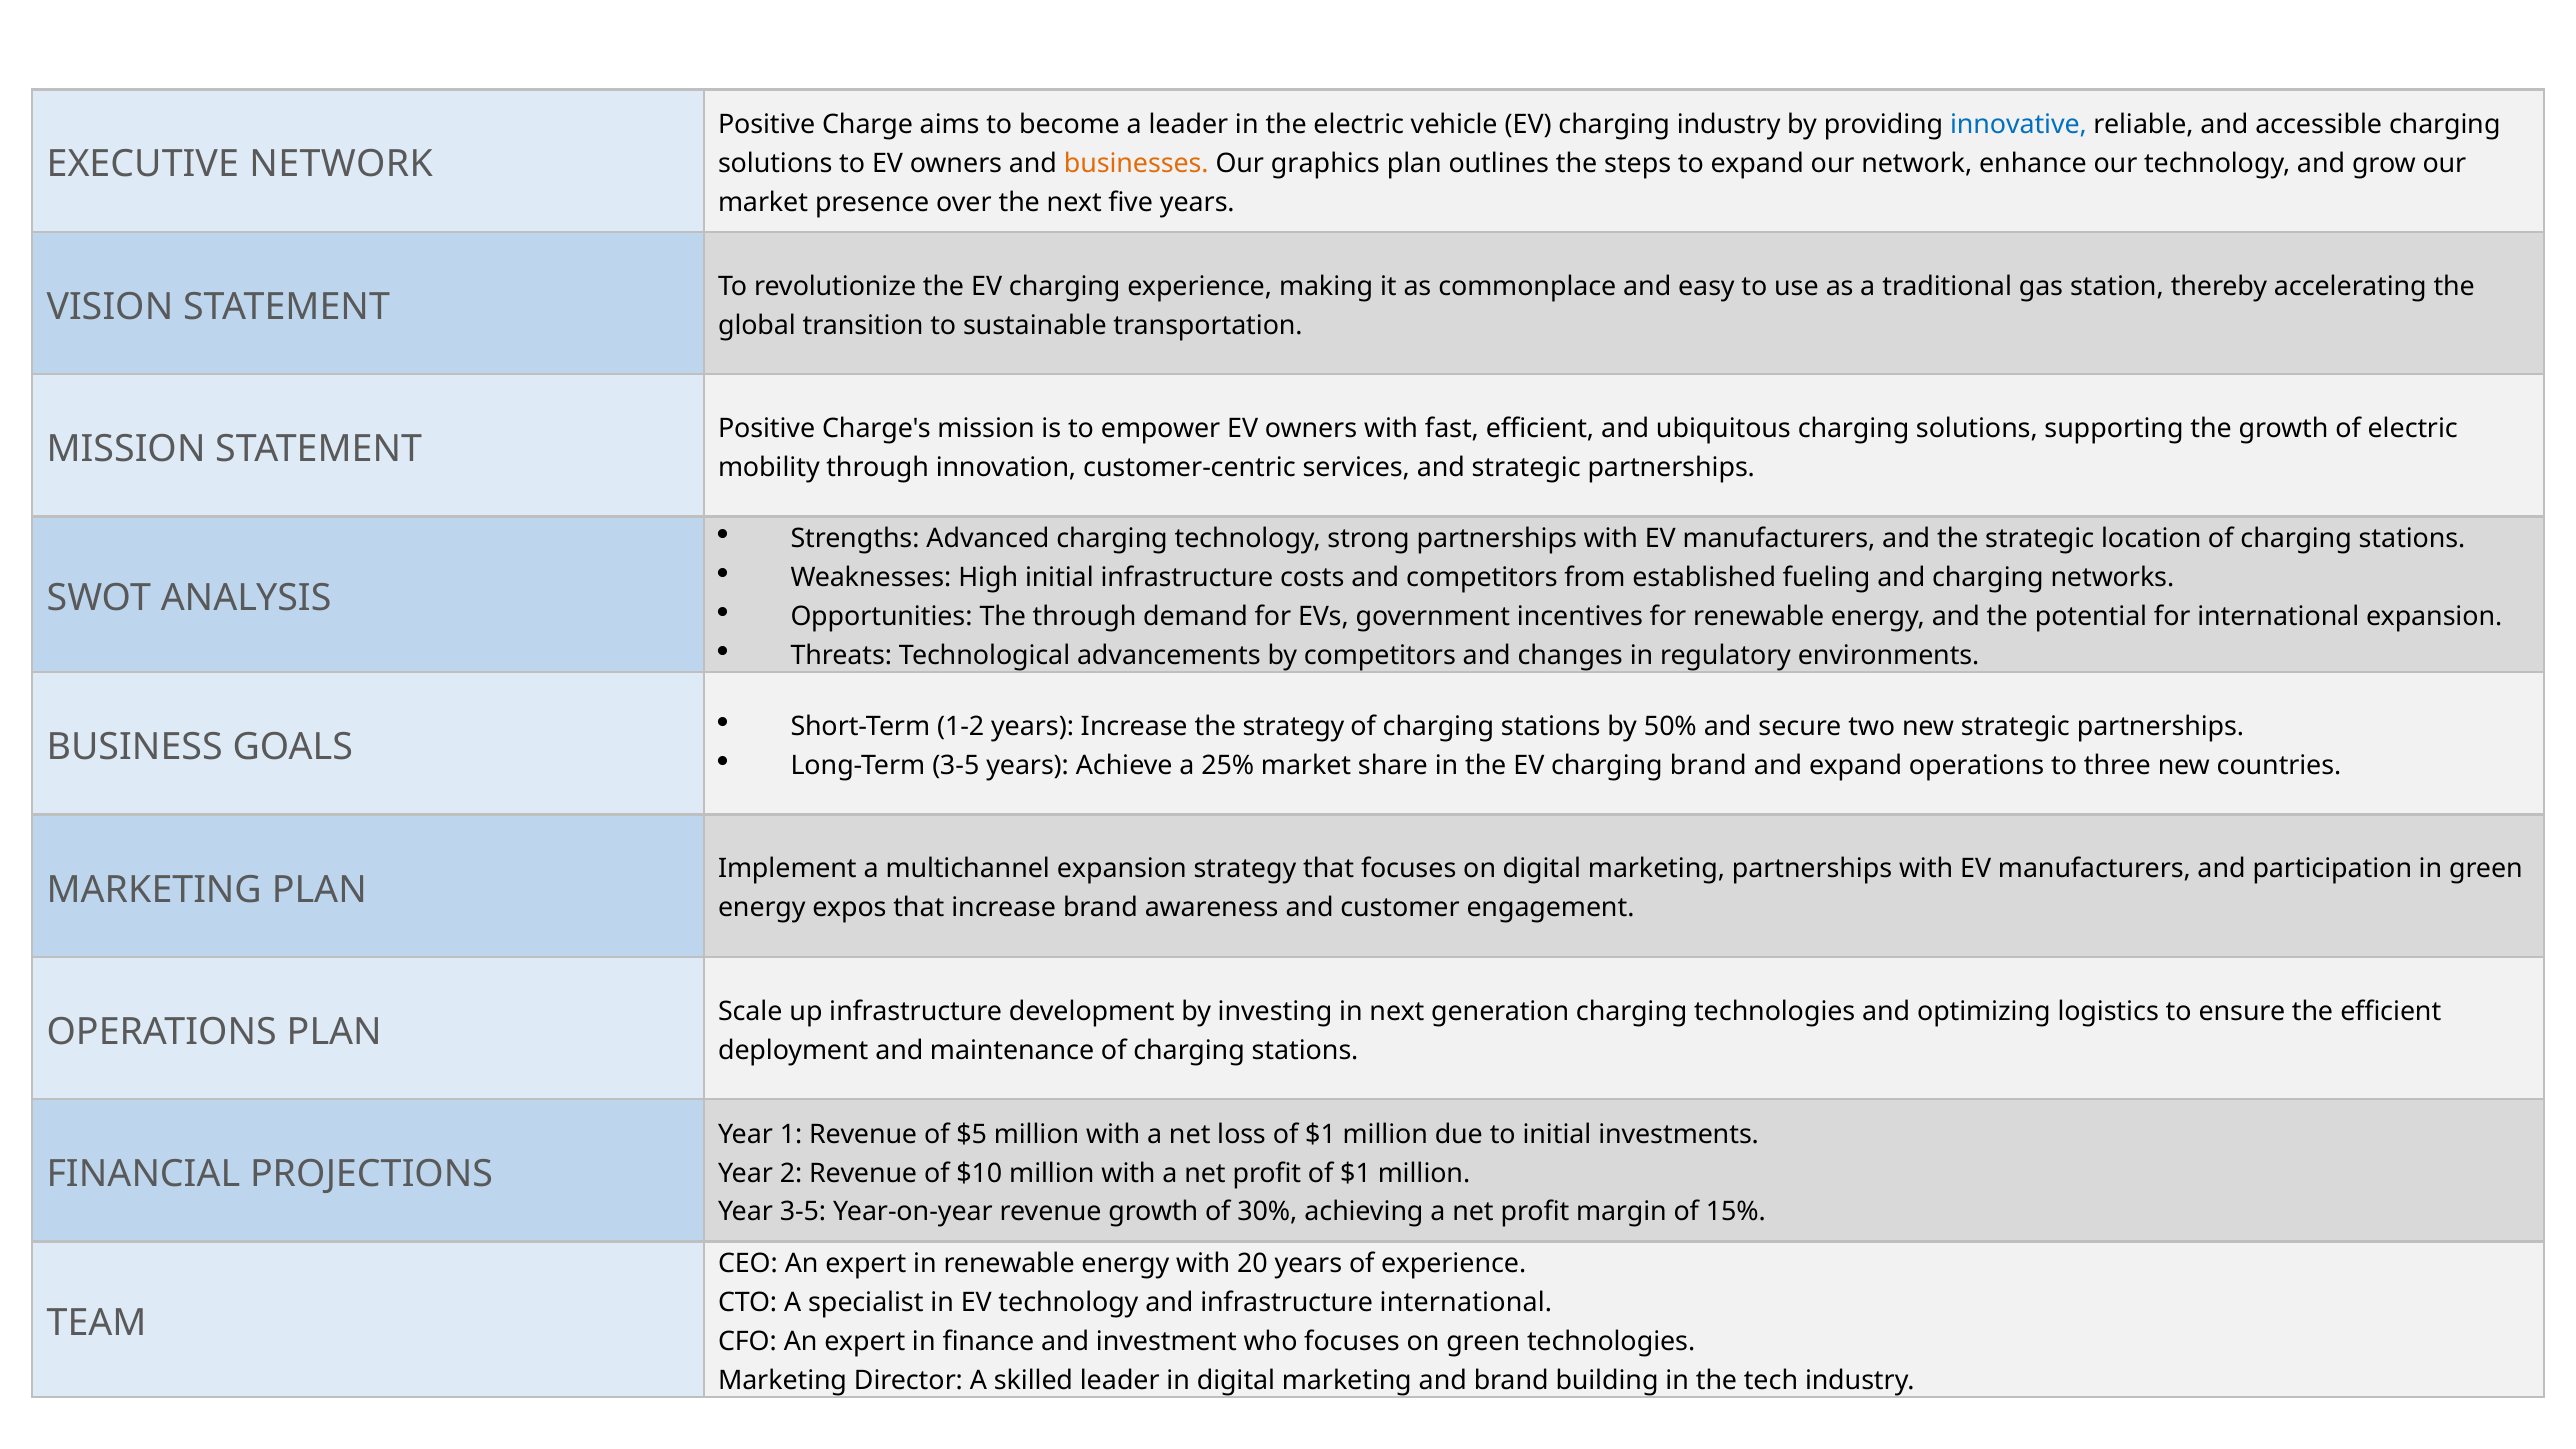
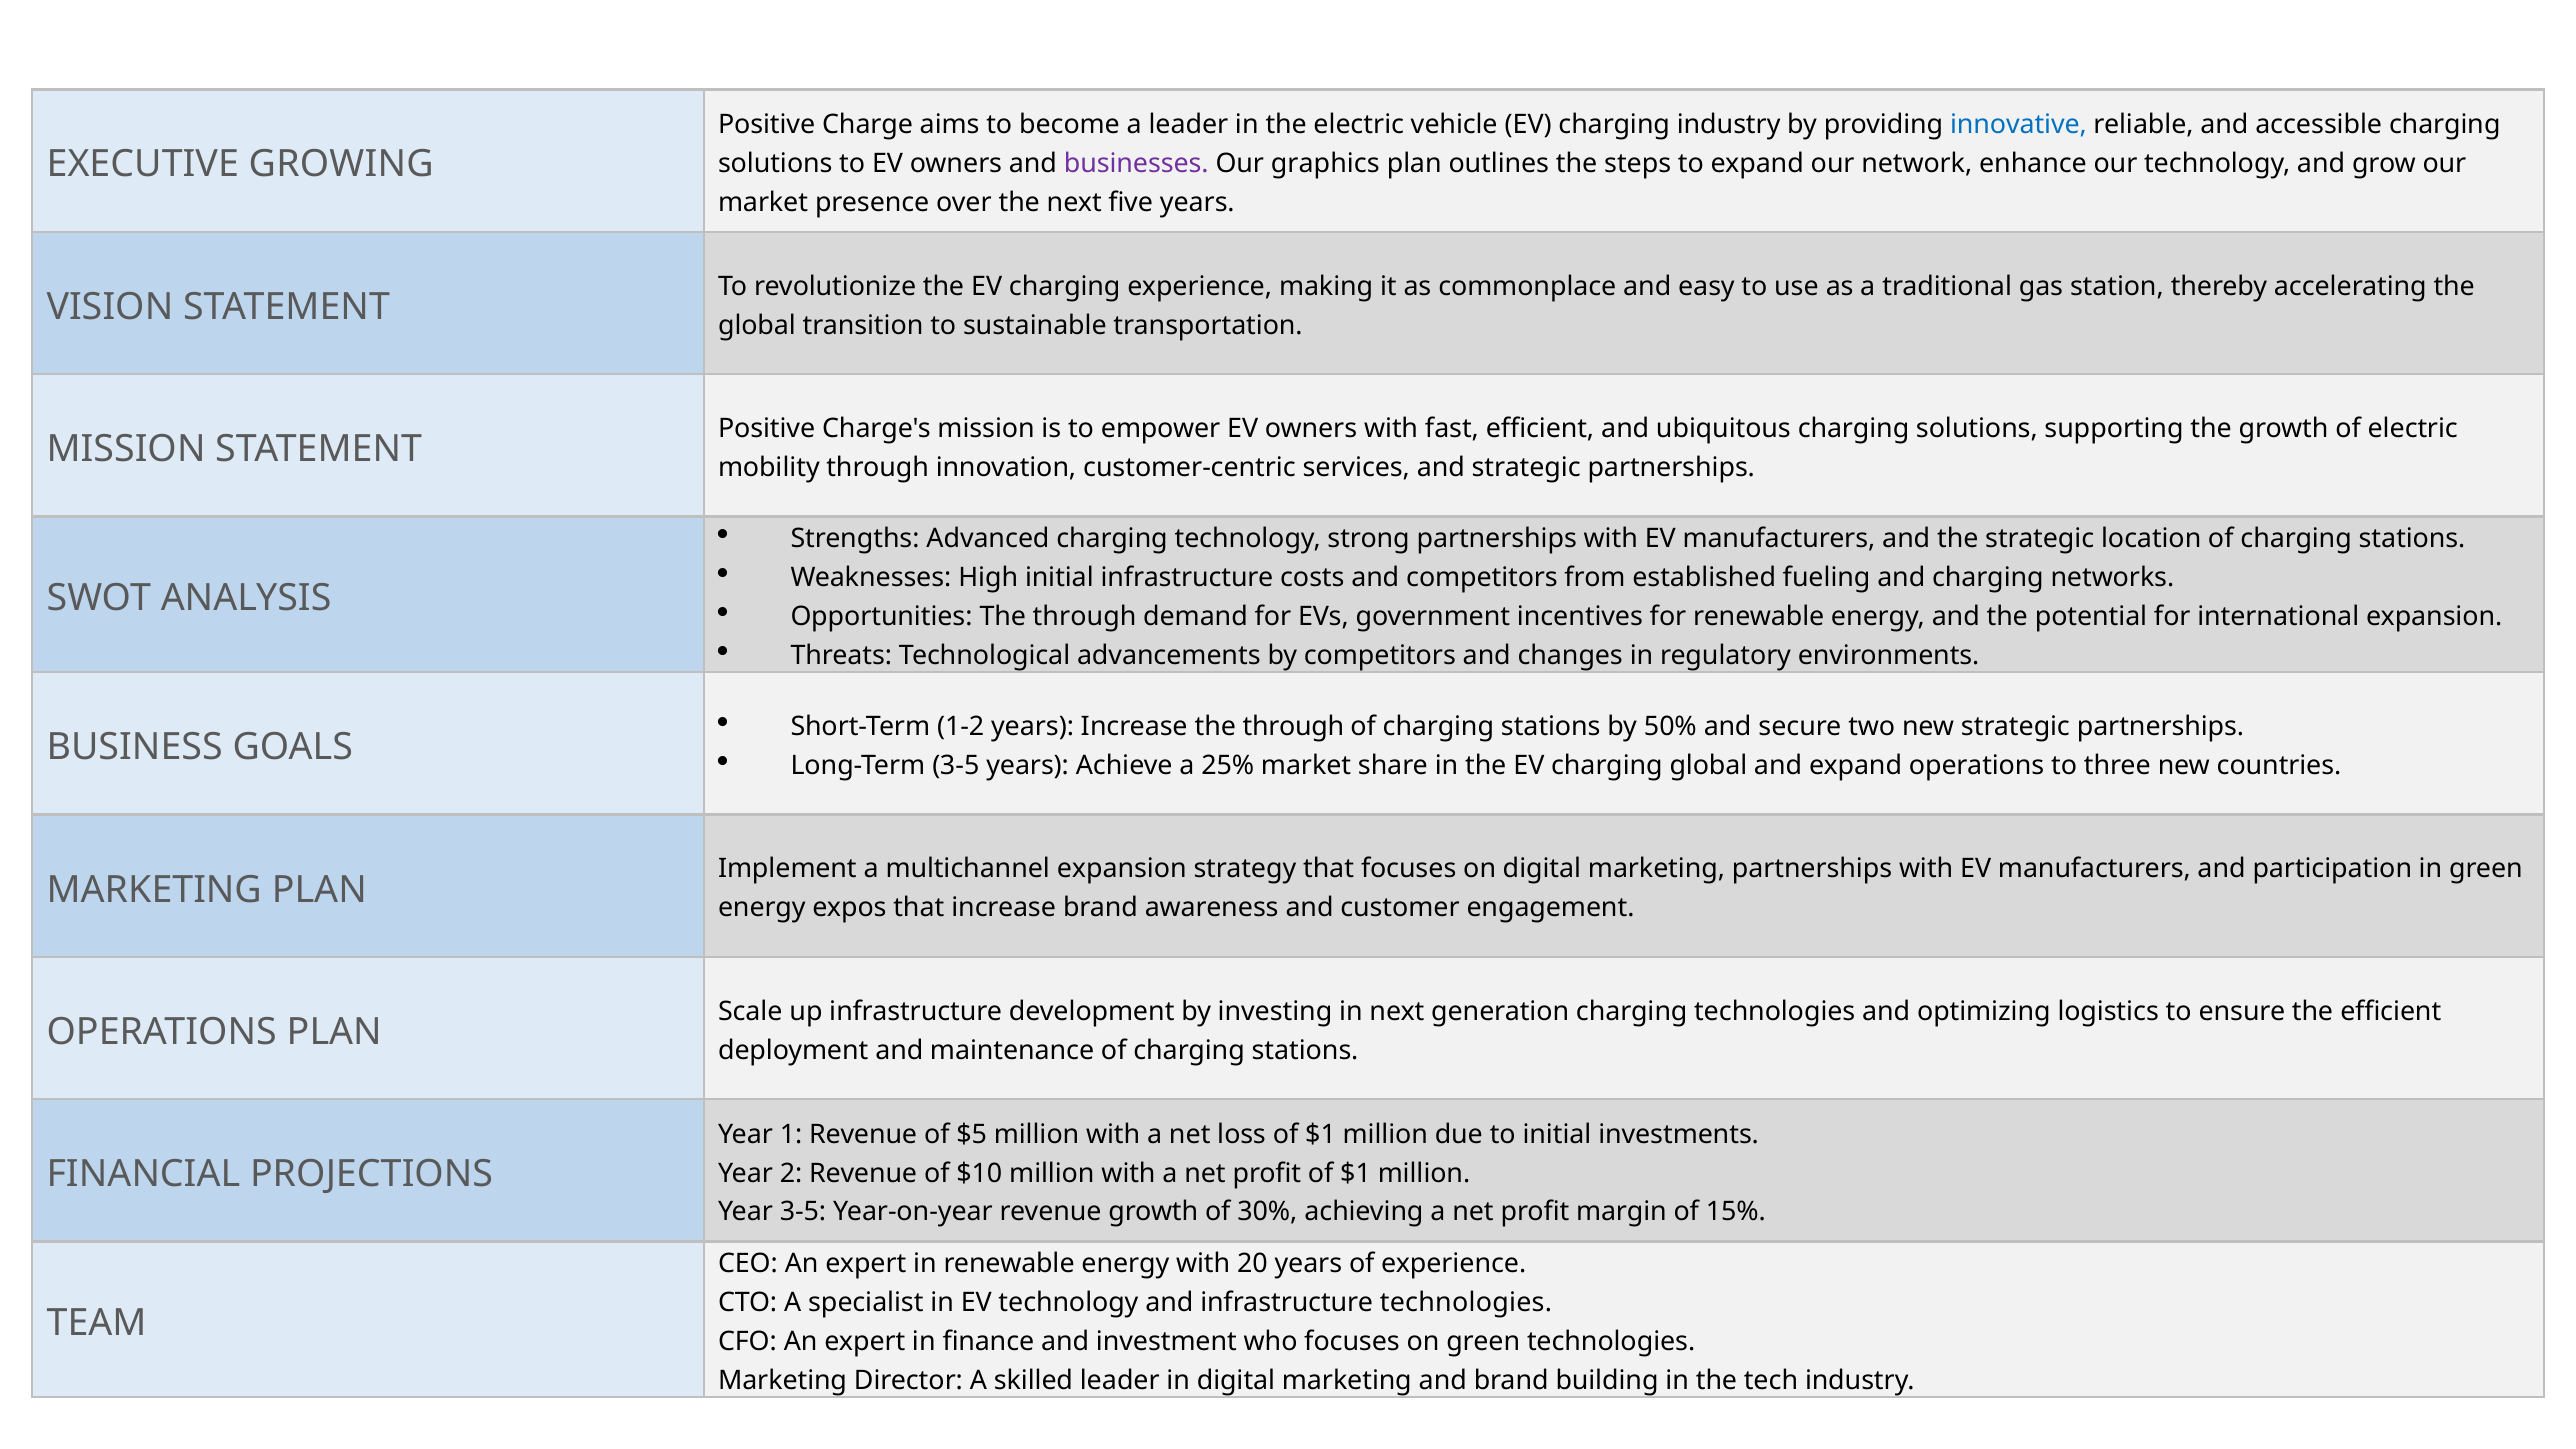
EXECUTIVE NETWORK: NETWORK -> GROWING (341, 165)
businesses colour: orange -> purple (1136, 163)
Increase the strategy: strategy -> through (1293, 727)
charging brand: brand -> global (1708, 766)
infrastructure international: international -> technologies (1466, 1303)
